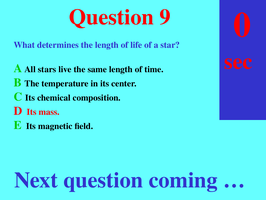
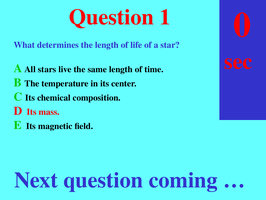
Question 9: 9 -> 1 (165, 17)
